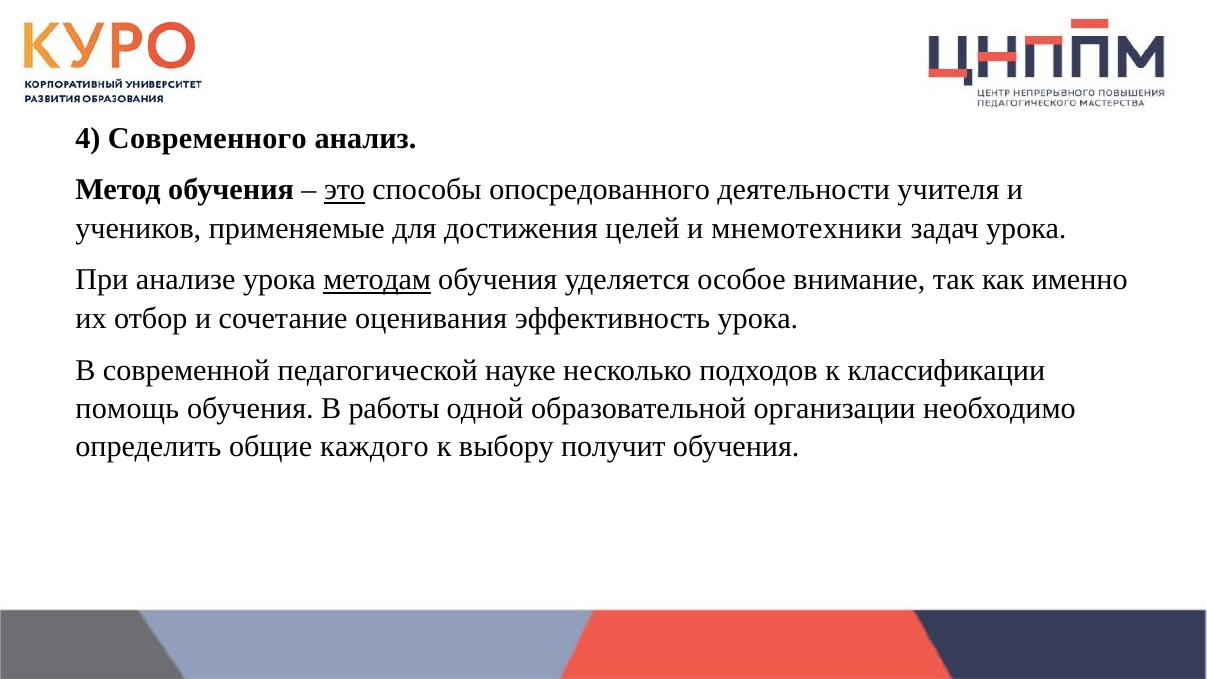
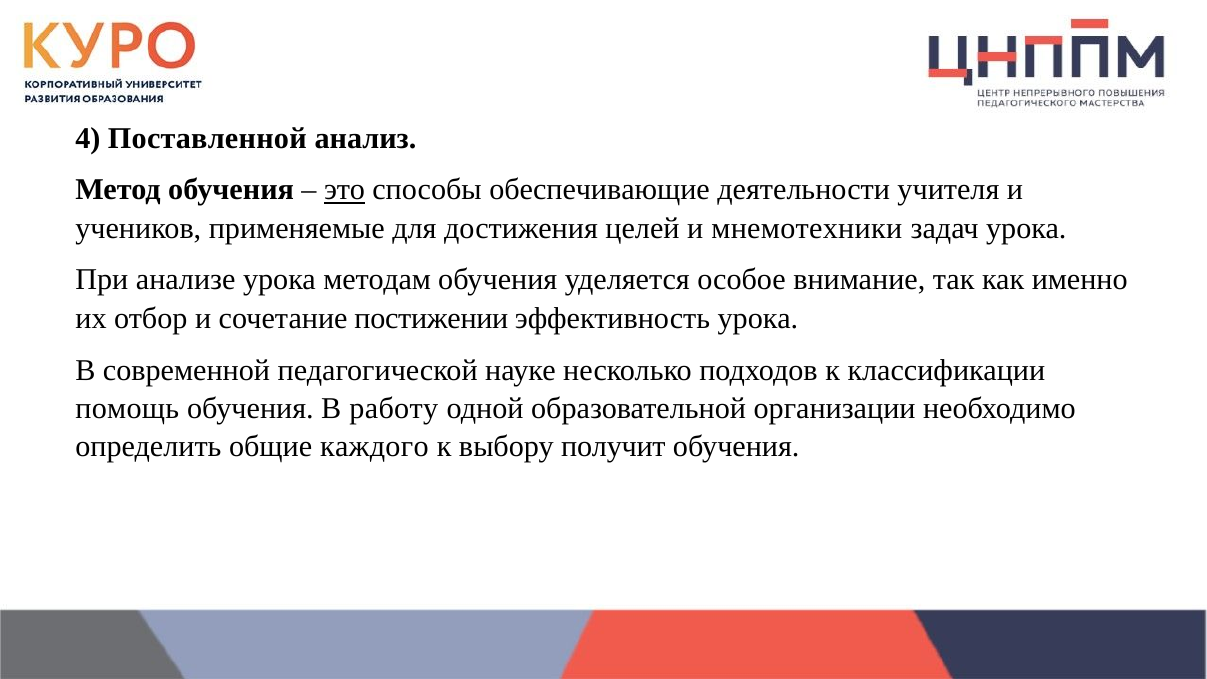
Современного: Современного -> Поставленной (207, 138)
опосредованного: опосредованного -> обеспечивающие (600, 190)
методам underline: present -> none (377, 280)
оценивания: оценивания -> постижении (431, 318)
работы: работы -> работу (394, 408)
